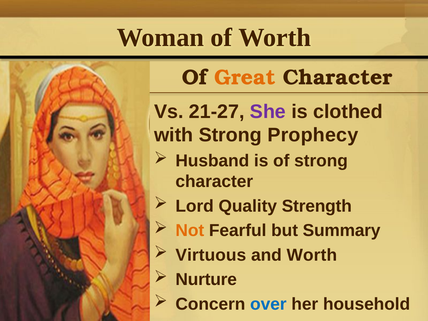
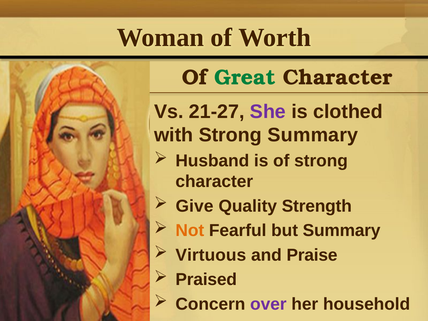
Great colour: orange -> green (245, 78)
Strong Prophecy: Prophecy -> Summary (313, 135)
Lord: Lord -> Give (195, 206)
and Worth: Worth -> Praise (312, 255)
Nurture: Nurture -> Praised (206, 280)
over colour: blue -> purple (268, 304)
